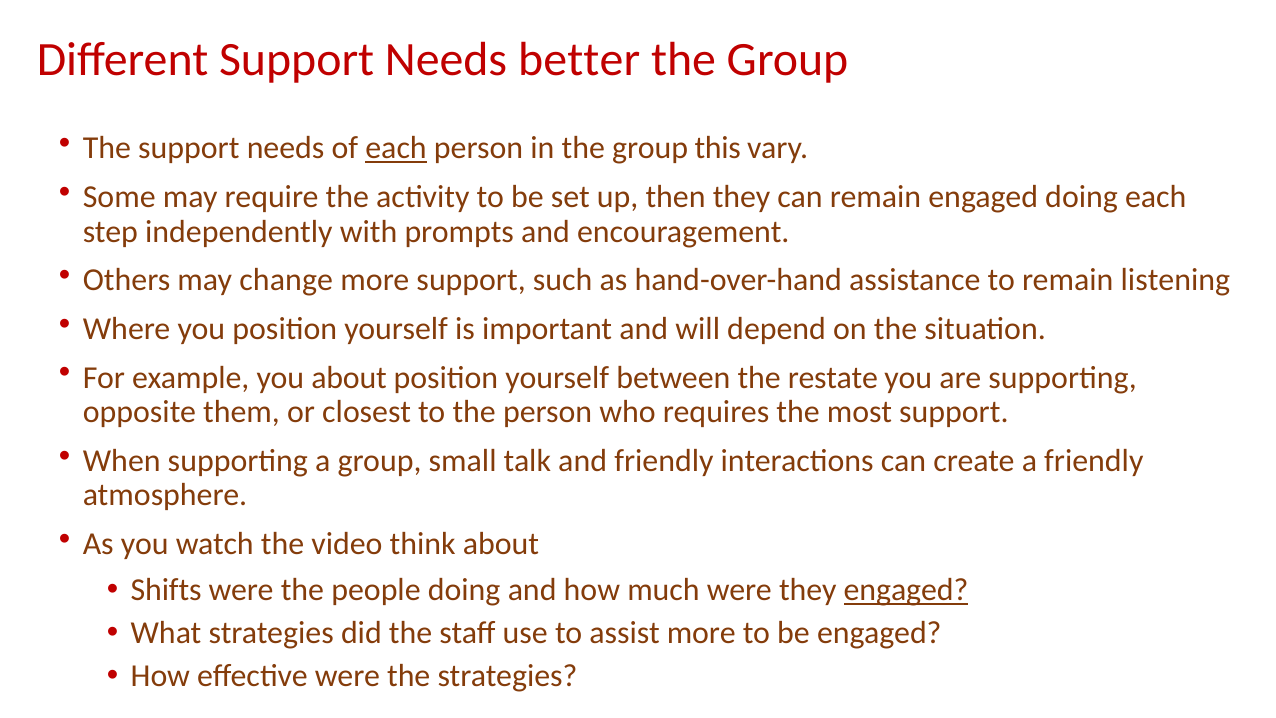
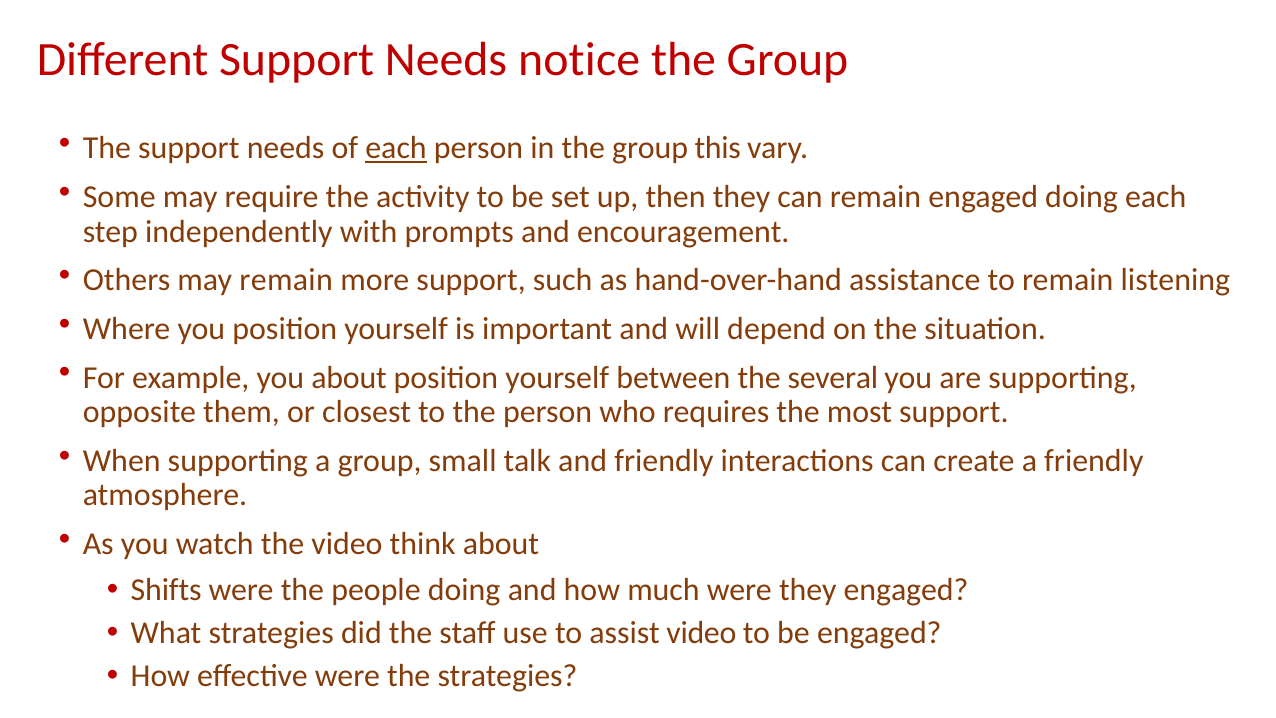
better: better -> notice (579, 59)
may change: change -> remain (286, 280)
restate: restate -> several (833, 378)
engaged underline: present -> none (906, 590)
assist more: more -> video (701, 633)
